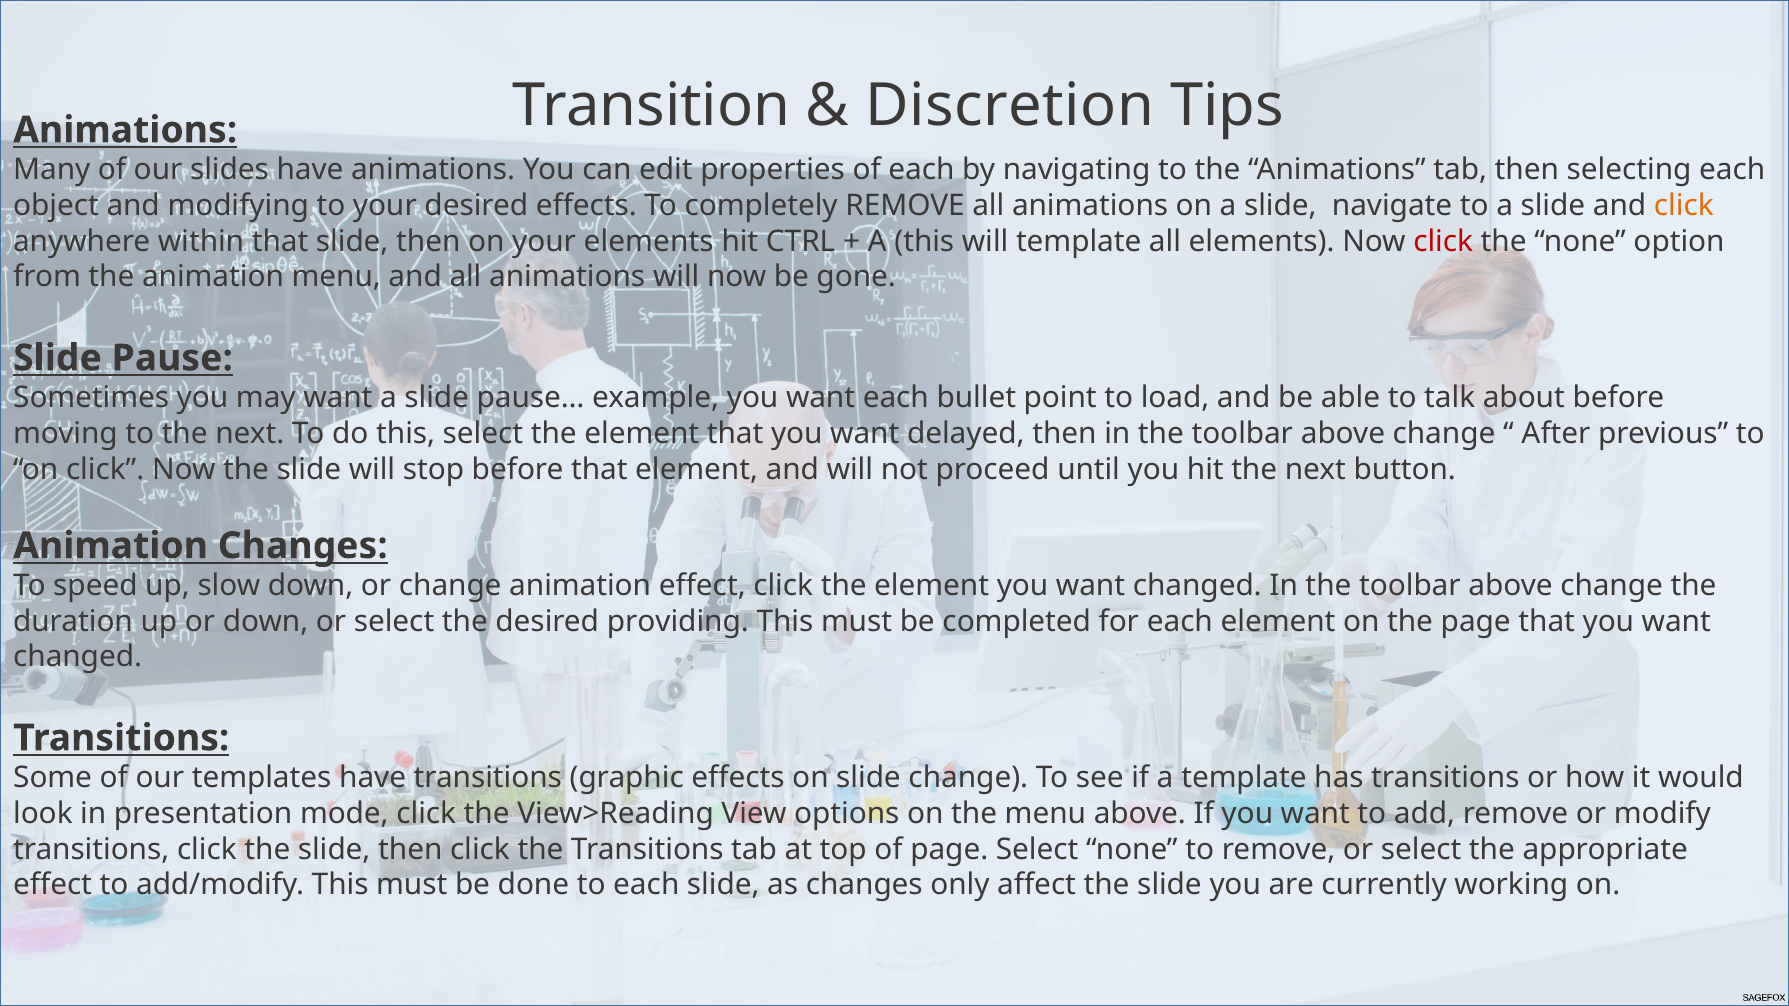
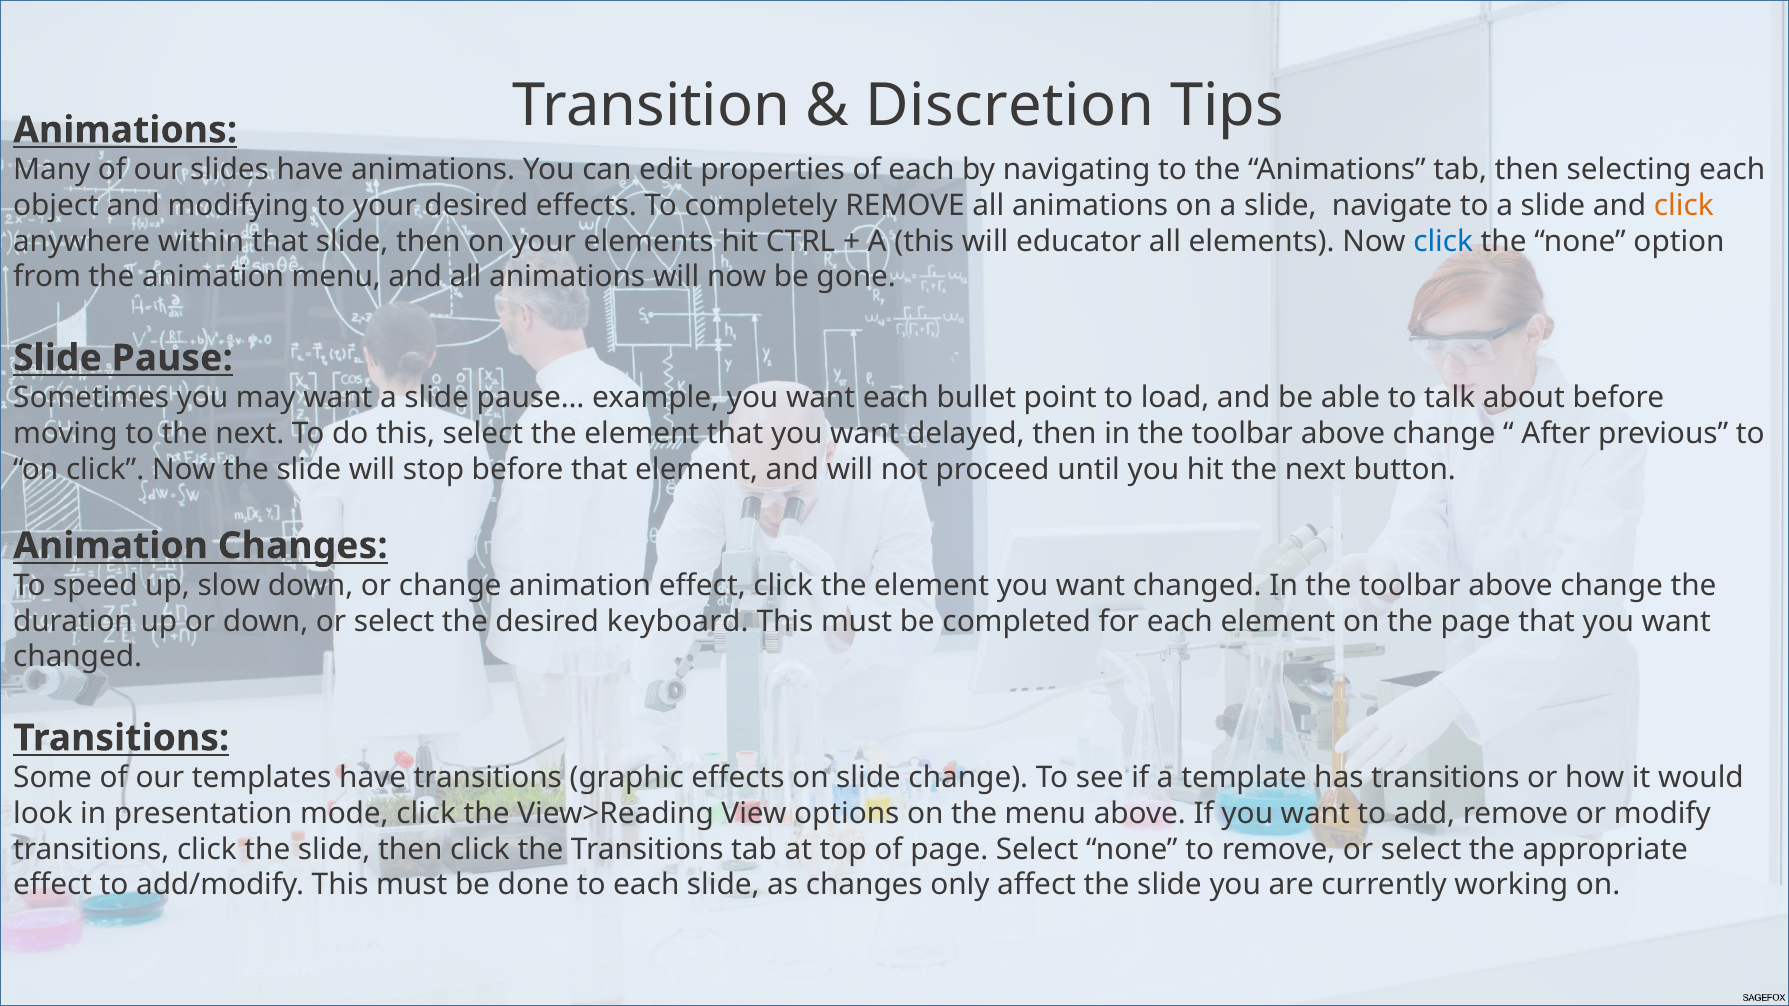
will template: template -> educator (1079, 241)
click colour: red -> blue (1443, 241)
providing: providing -> keyboard (678, 621)
